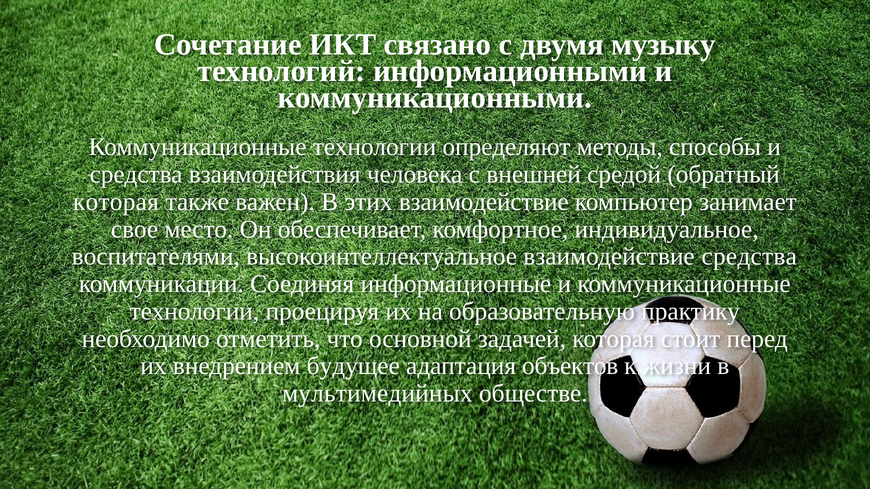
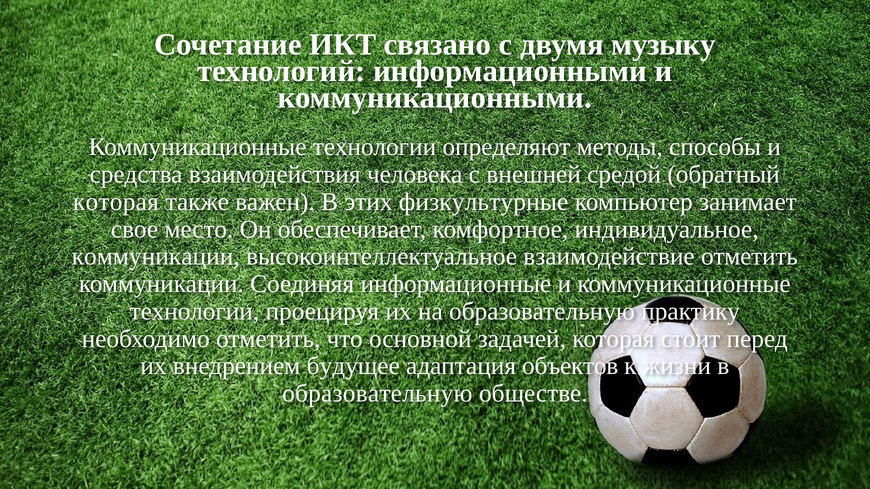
этих взаимодействие: взаимодействие -> физкультурные (484, 202)
воспитателями: воспитателями -> коммуникации (156, 257)
взаимодействие средства: средства -> отметить (749, 257)
мультимедийных: мультимедийных -> образовательную (377, 394)
